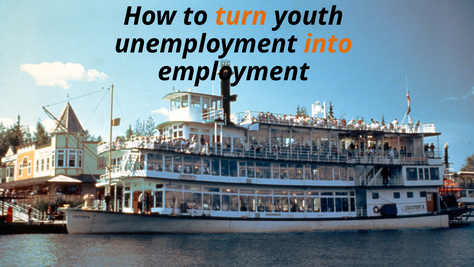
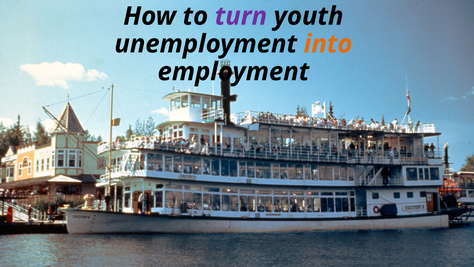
turn colour: orange -> purple (241, 16)
